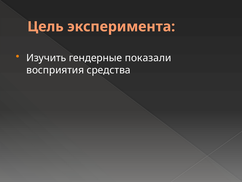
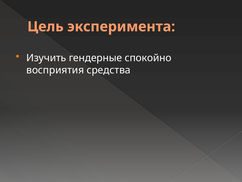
показали: показали -> спокойно (148, 58)
